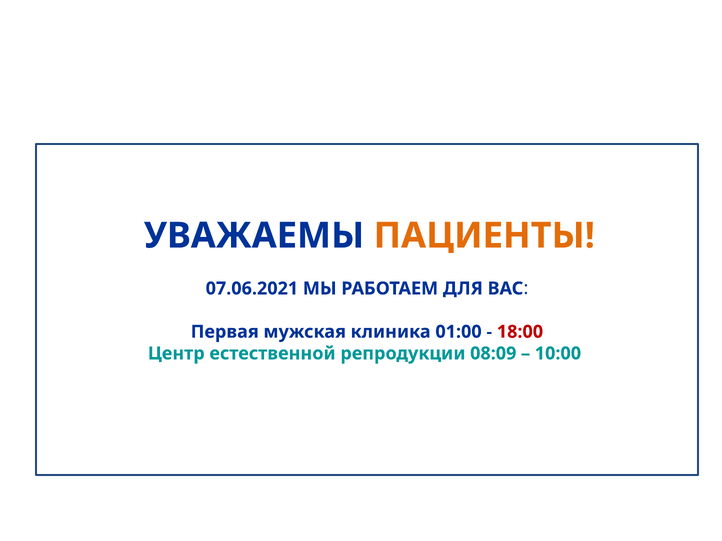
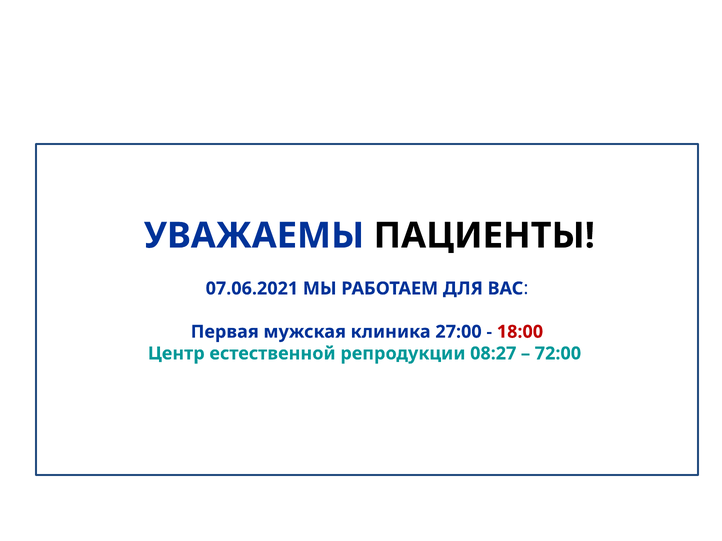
ПАЦИЕНТЫ colour: orange -> black (484, 236)
01:00: 01:00 -> 27:00 (459, 332)
08:09: 08:09 -> 08:27 (493, 354)
10:00: 10:00 -> 72:00 (558, 354)
